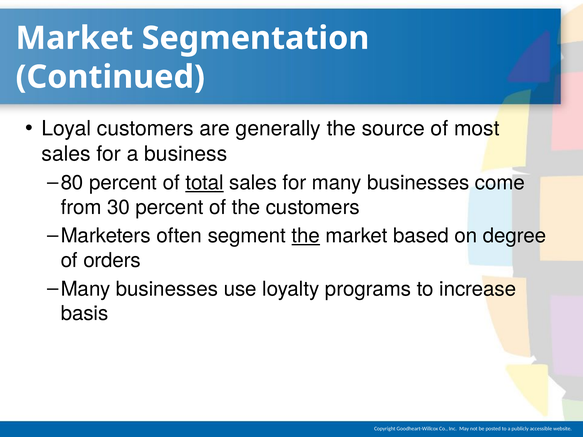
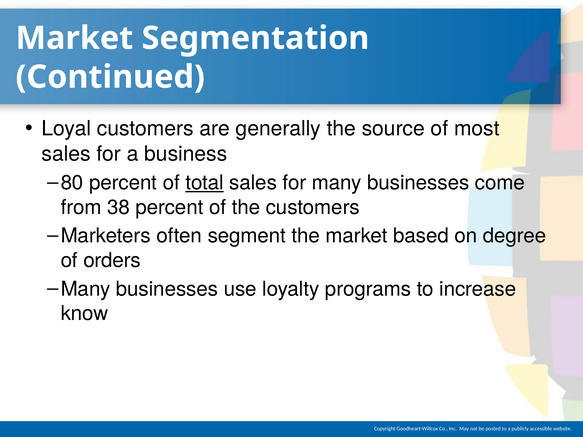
30: 30 -> 38 (118, 207)
the underline: present -> none (306, 236)
basis: basis -> know (85, 314)
